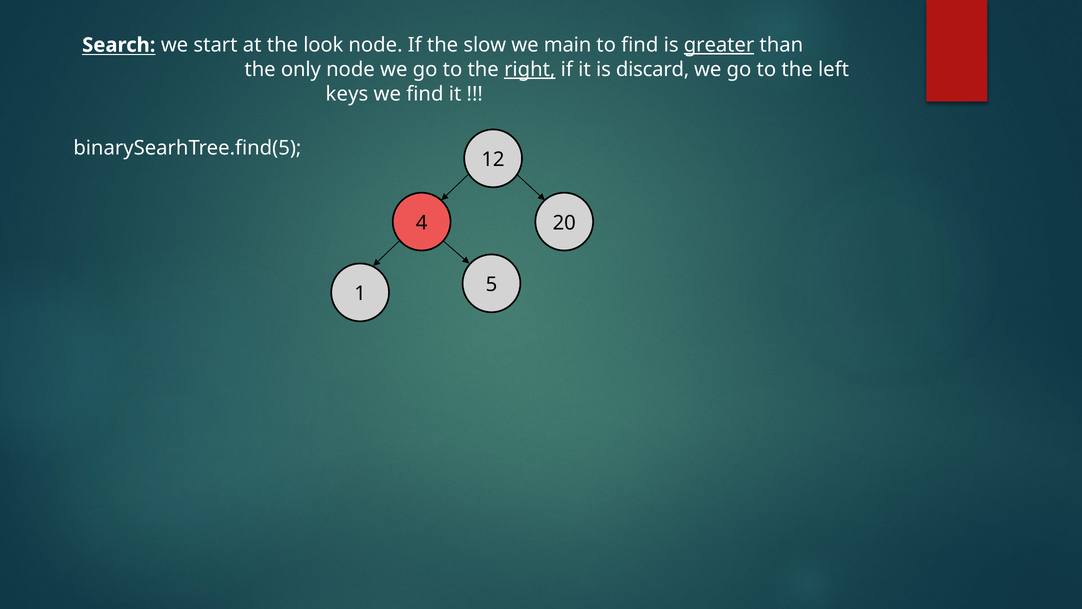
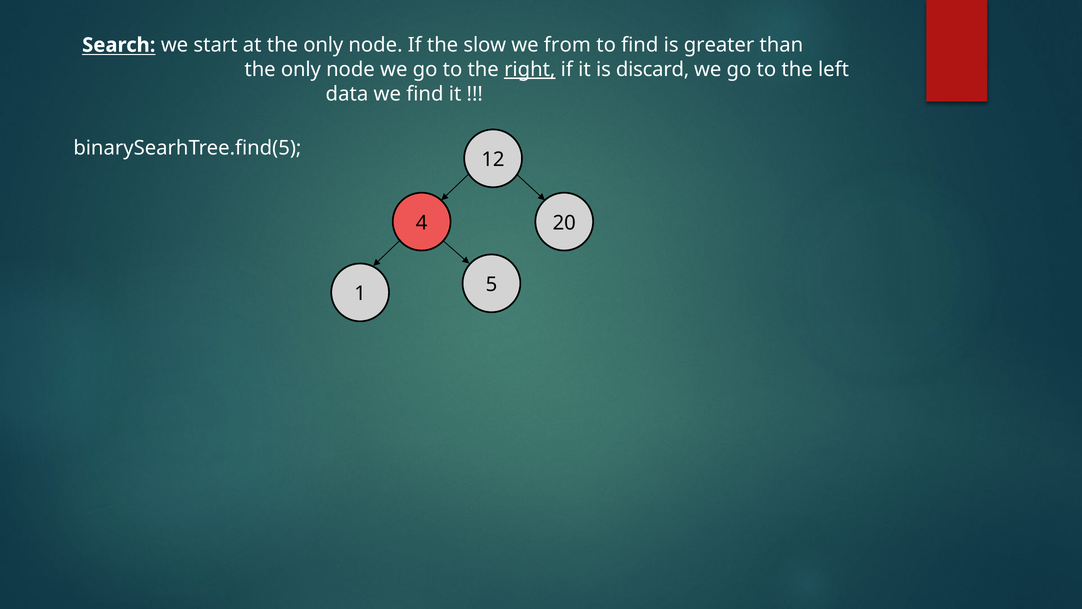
at the look: look -> only (323, 45)
main: main -> from (567, 45)
greater underline: present -> none (719, 45)
keys: keys -> data (347, 94)
